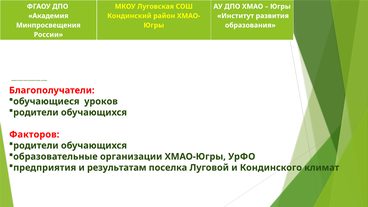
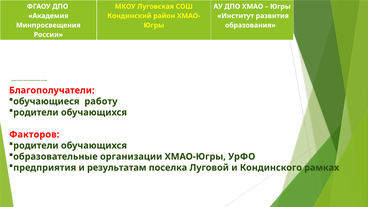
уроков: уроков -> работу (101, 101)
климат: климат -> рамках (322, 168)
